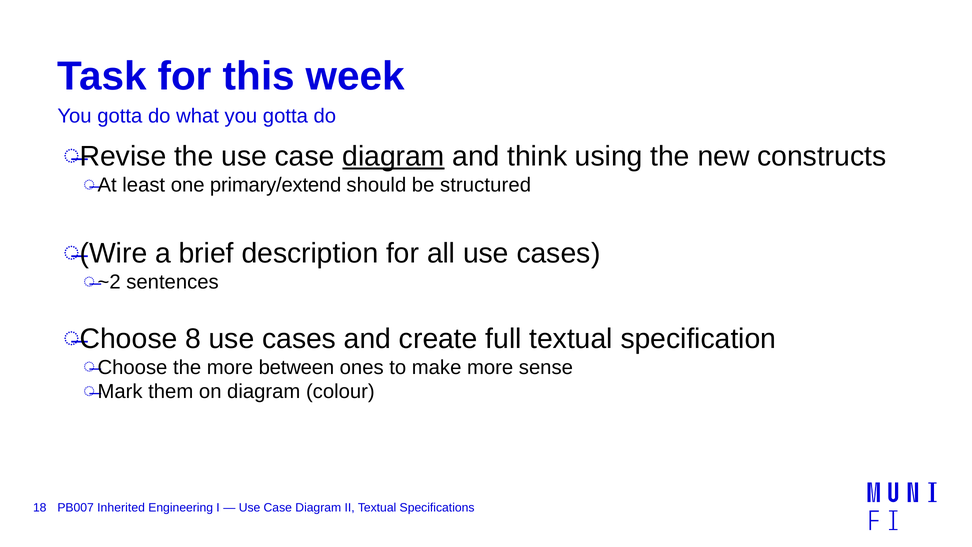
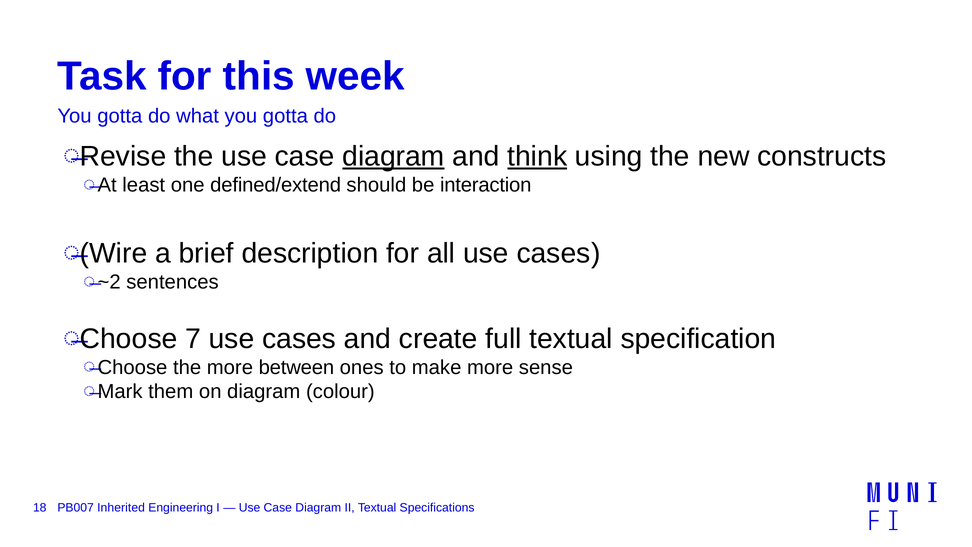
think underline: none -> present (537, 156)
primary/extend: primary/extend -> defined/extend (276, 185)
structured: structured -> interaction (486, 185)
8: 8 -> 7 (193, 339)
